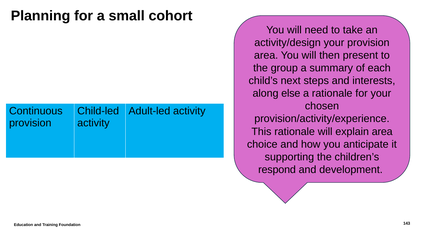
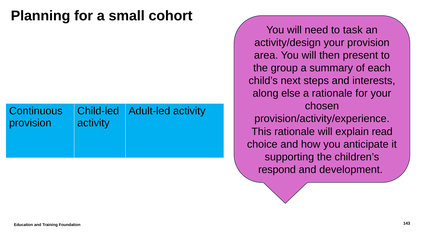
take: take -> task (353, 30)
explain area: area -> read (382, 131)
